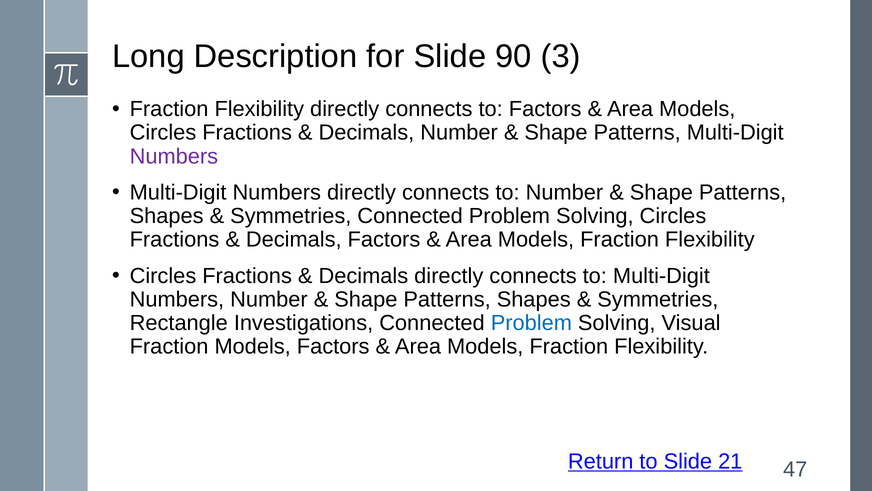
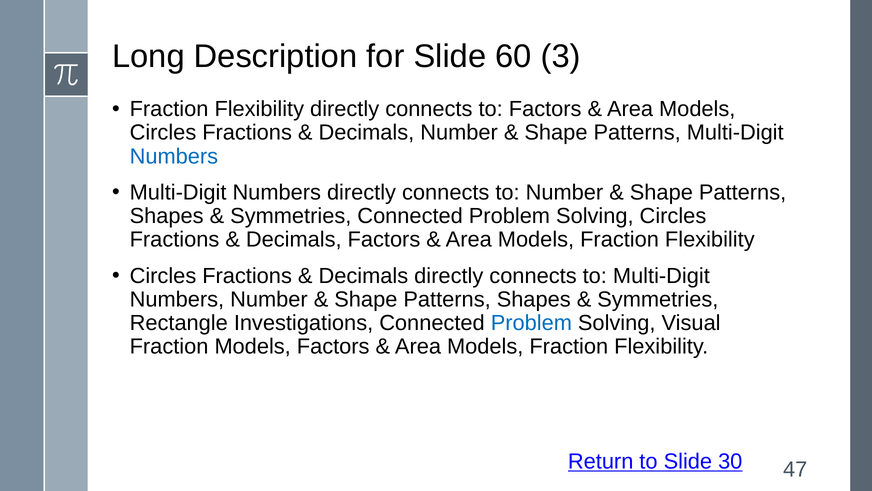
90: 90 -> 60 (513, 56)
Numbers colour: purple -> blue (174, 156)
21: 21 -> 30 (730, 461)
